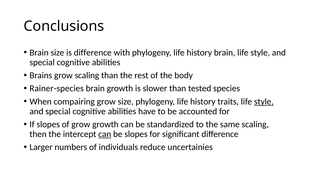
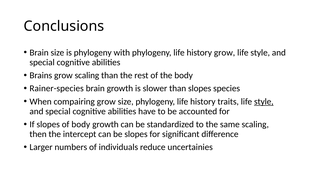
is difference: difference -> phylogeny (93, 53)
history brain: brain -> grow (225, 53)
than tested: tested -> slopes (200, 88)
of grow: grow -> body (81, 124)
can underline: present -> none (105, 134)
